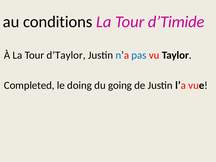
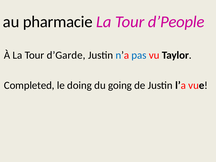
conditions: conditions -> pharmacie (58, 22)
d’Timide: d’Timide -> d’People (176, 22)
d’Taylor: d’Taylor -> d’Garde (66, 55)
